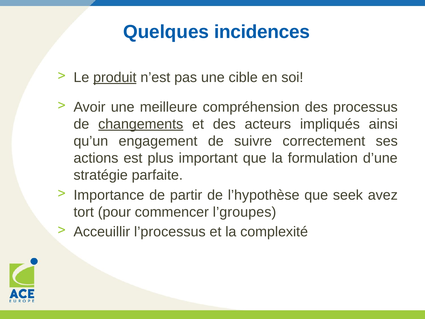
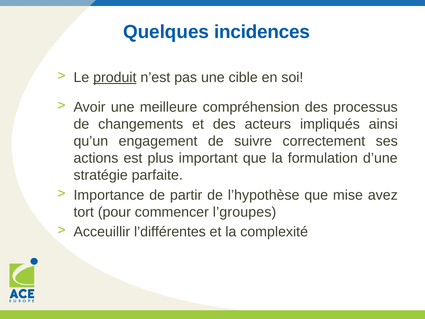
changements underline: present -> none (141, 124)
seek: seek -> mise (348, 195)
l’processus: l’processus -> l’différentes (170, 232)
